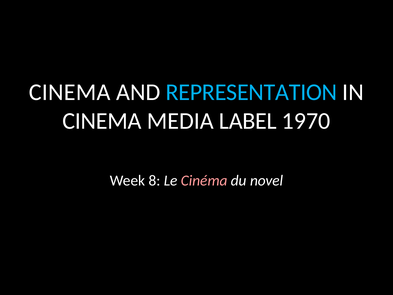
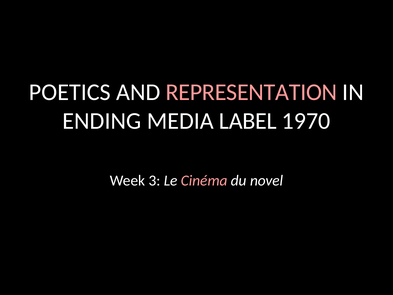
CINEMA: CINEMA -> POETICS (70, 92)
REPRESENTATION colour: light blue -> pink (251, 92)
CINEMA: CINEMA -> ENDING (102, 121)
8: 8 -> 3 (154, 181)
